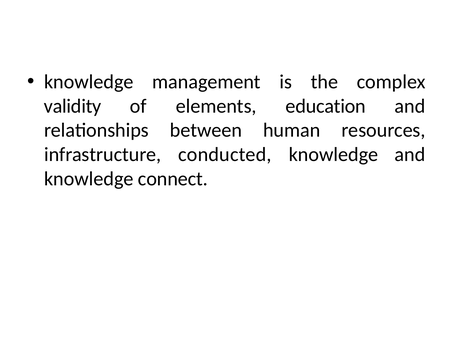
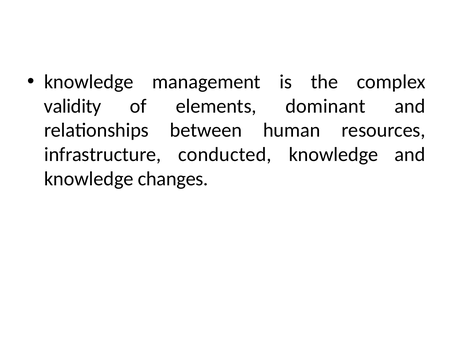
education: education -> dominant (326, 106)
connect: connect -> changes (173, 179)
